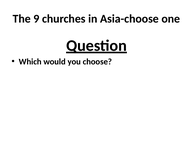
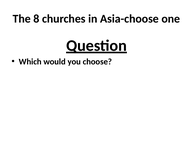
9: 9 -> 8 (36, 19)
